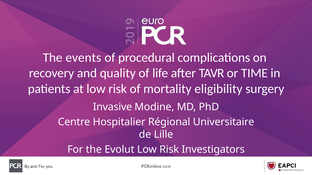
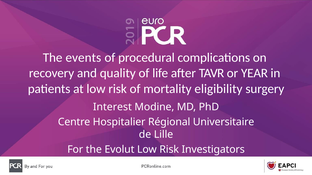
TIME: TIME -> YEAR (254, 73)
Invasive: Invasive -> Interest (112, 107)
